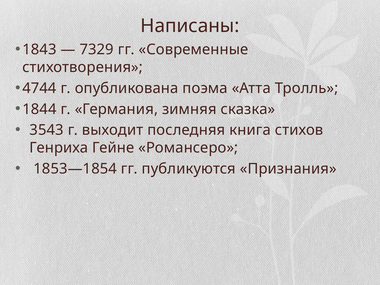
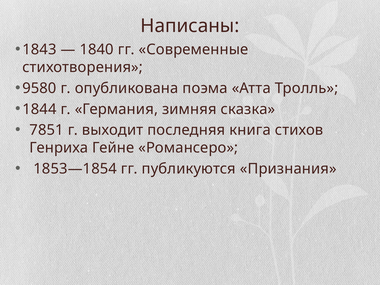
7329: 7329 -> 1840 (97, 50)
4744: 4744 -> 9580 (39, 88)
3543: 3543 -> 7851 (46, 130)
